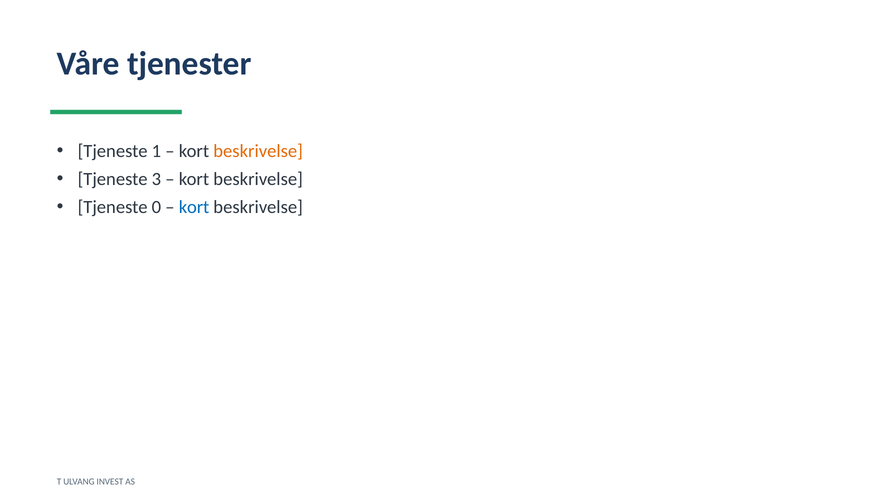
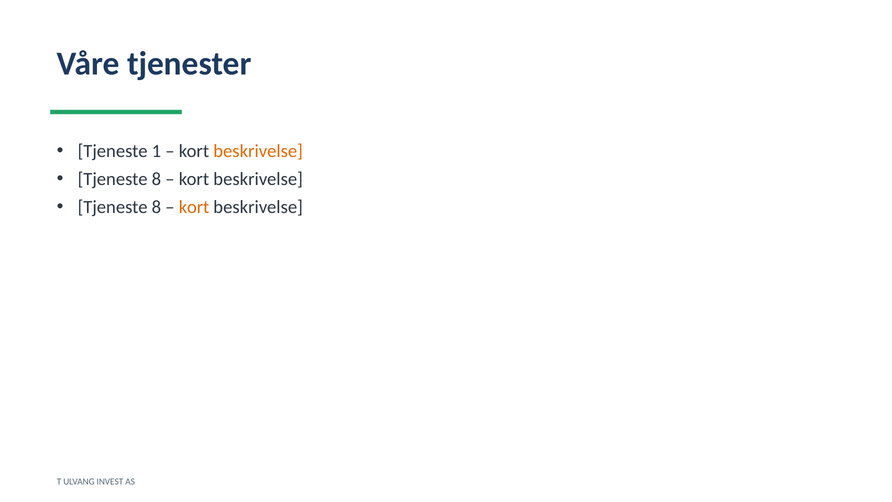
3: 3 -> 8 (156, 179)
0: 0 -> 8 (156, 207)
kort colour: blue -> orange (194, 207)
